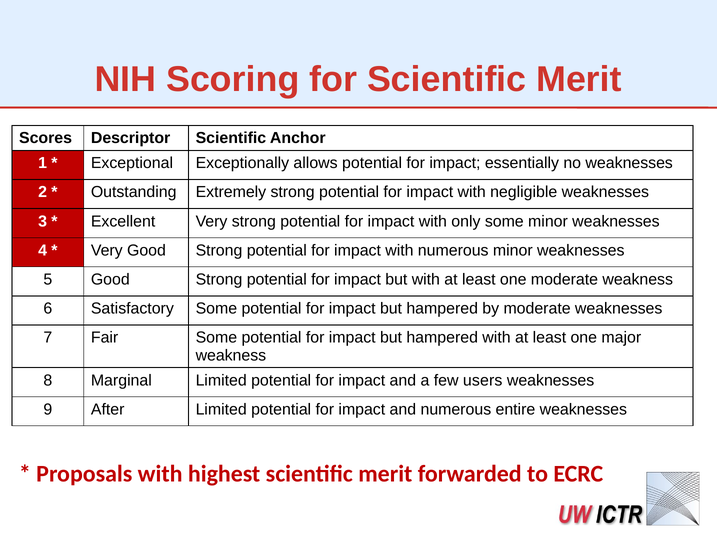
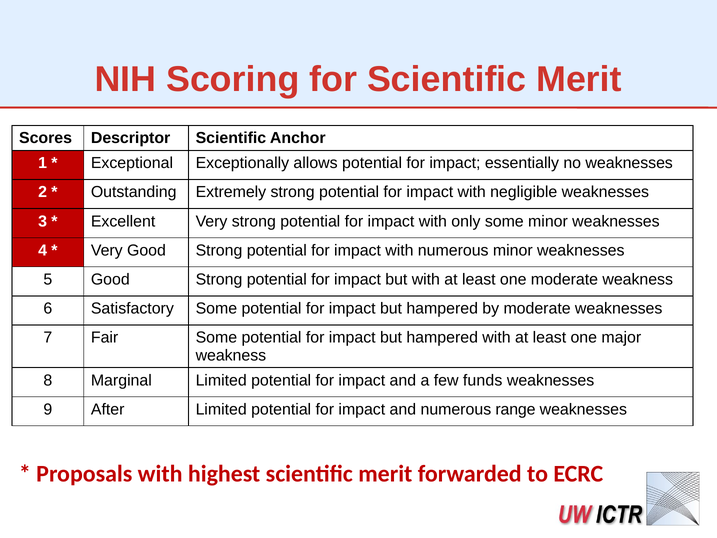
users: users -> funds (483, 380)
entire: entire -> range (515, 409)
